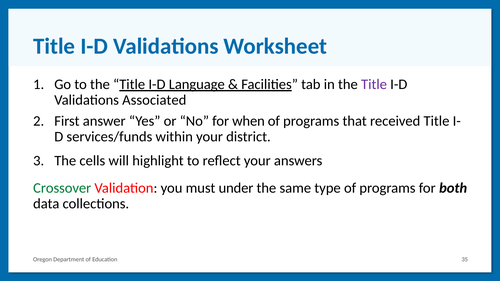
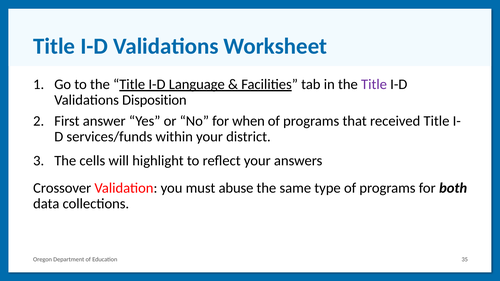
Associated: Associated -> Disposition (154, 100)
Crossover colour: green -> black (62, 188)
under: under -> abuse (236, 188)
